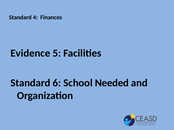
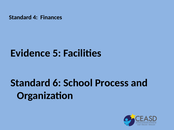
Needed: Needed -> Process (112, 83)
